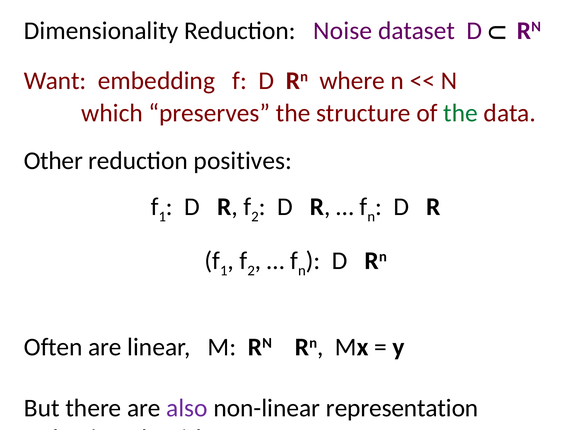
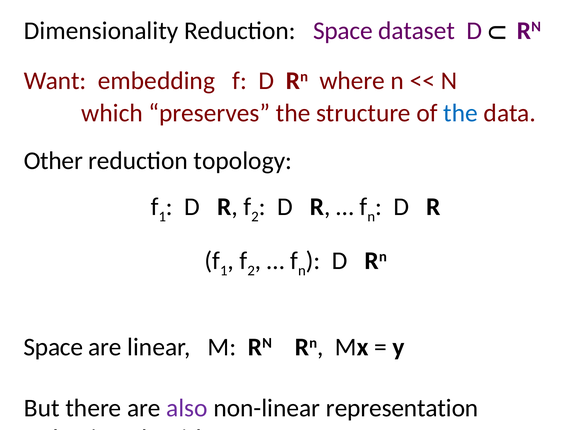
Reduction Noise: Noise -> Space (343, 31)
the colour: green -> blue (461, 113)
positives: positives -> topology (243, 161)
Often: Often -> Space (53, 347)
